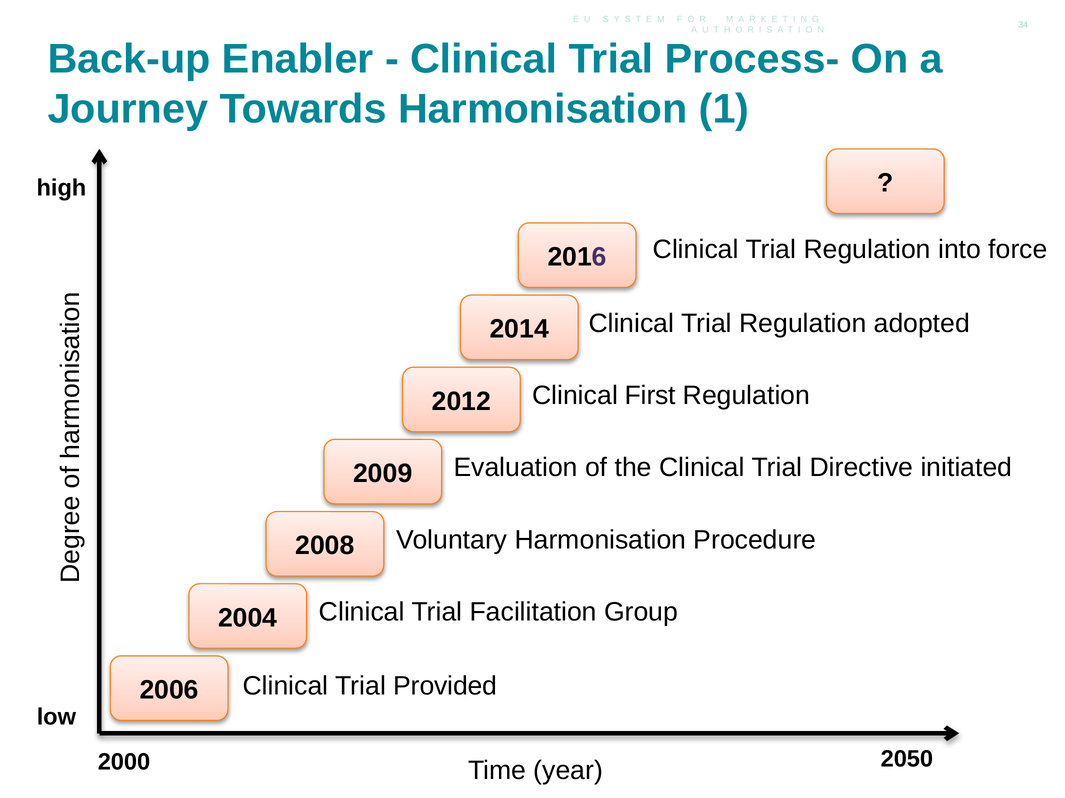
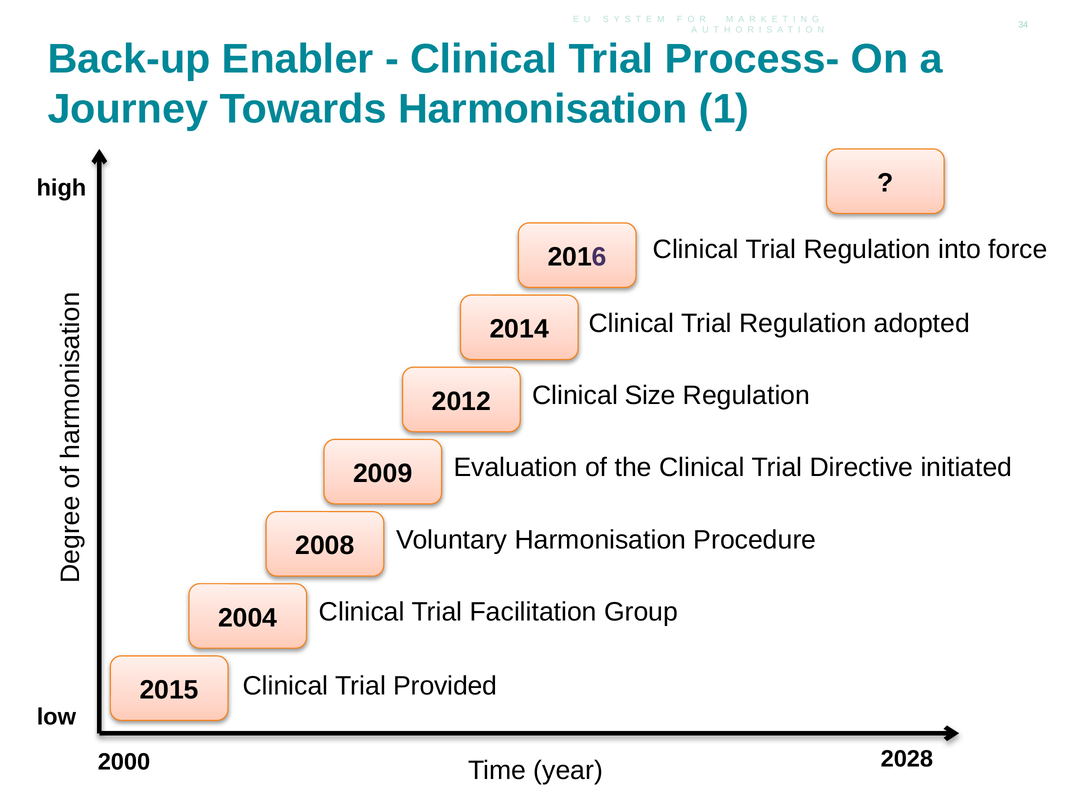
First: First -> Size (650, 396)
2006: 2006 -> 2015 (169, 691)
2050: 2050 -> 2028 (907, 760)
